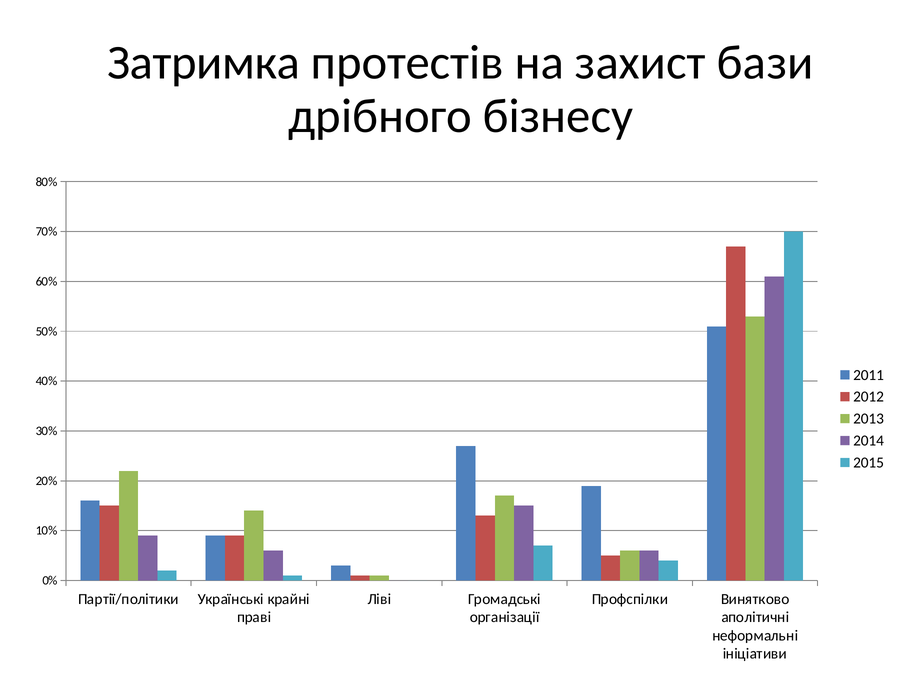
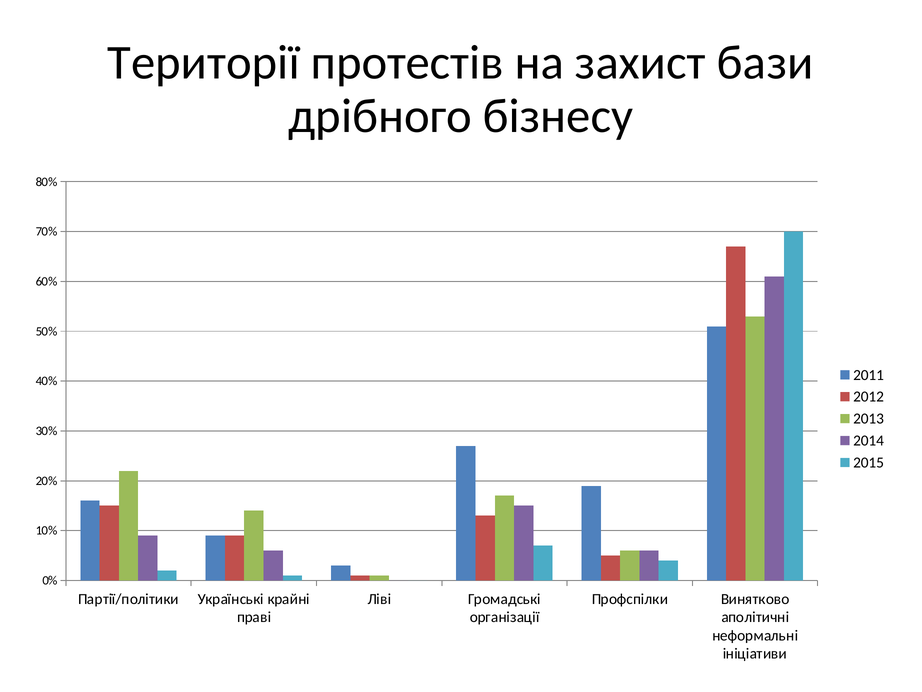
Затримка: Затримка -> Території (204, 63)
